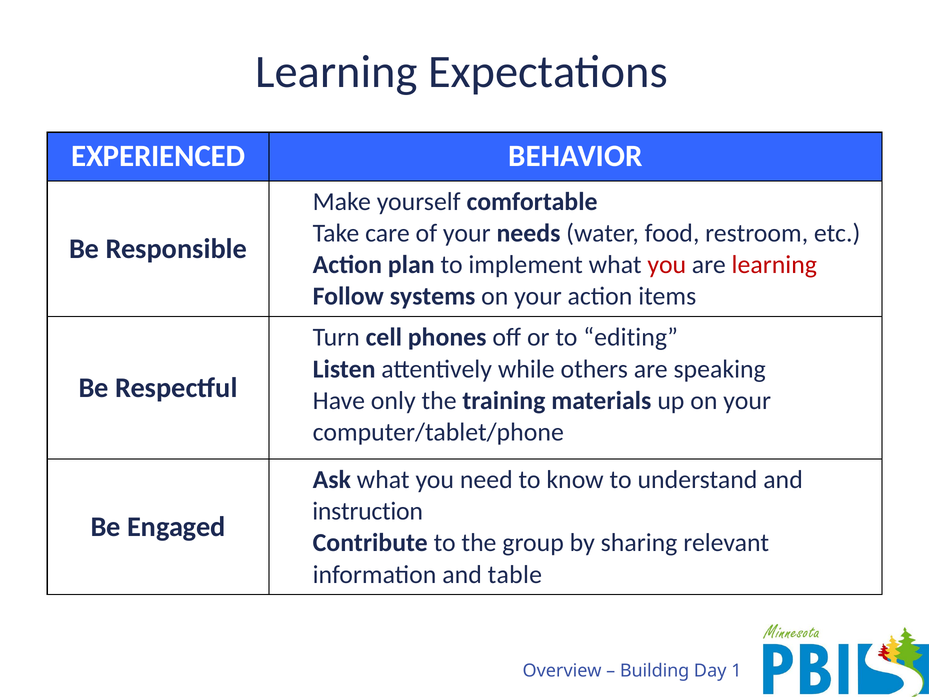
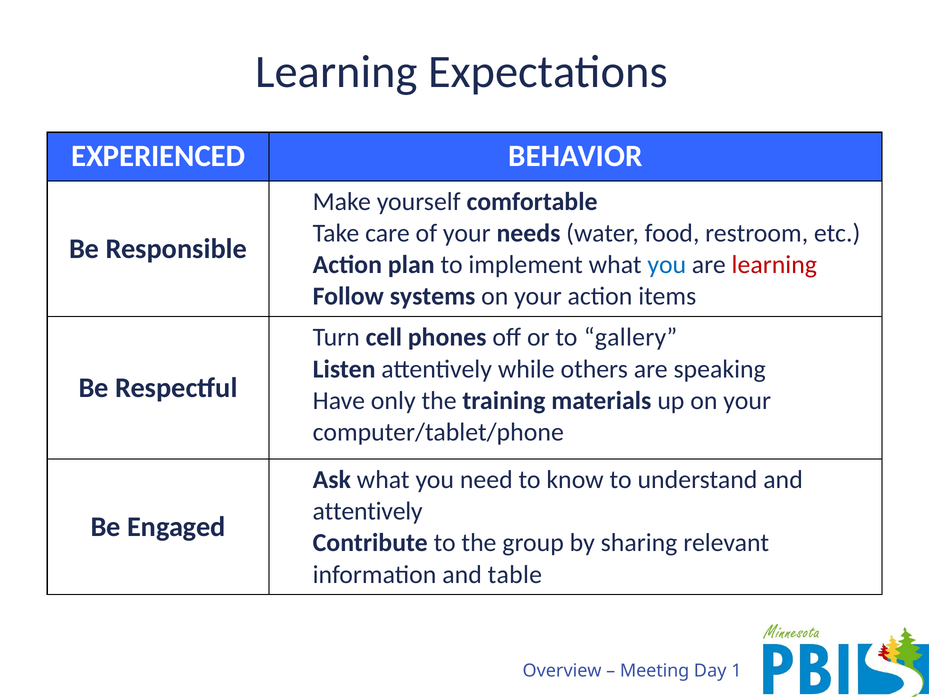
you colour: red -> blue (667, 265)
editing: editing -> gallery (631, 337)
instruction: instruction -> attentively (368, 511)
Building: Building -> Meeting (655, 671)
